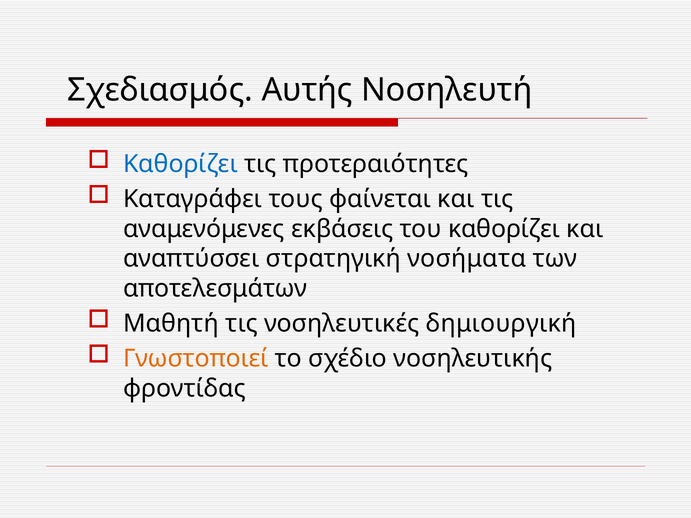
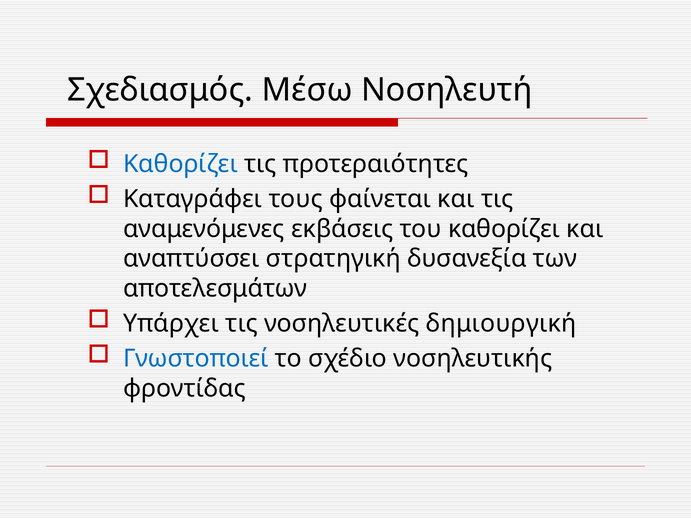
Αυτής: Αυτής -> Μέσω (307, 90)
νοσήματα: νοσήματα -> δυσανεξία (467, 259)
Μαθητή: Μαθητή -> Υπάρχει (171, 324)
Γνωστοποιεί colour: orange -> blue (196, 359)
